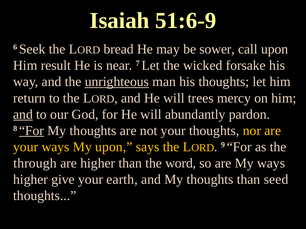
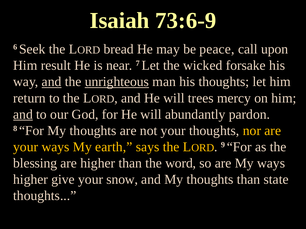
51:6-9: 51:6-9 -> 73:6-9 (186, 21)
sower: sower -> peace (217, 49)
and underline: none -> present (52, 82)
For underline: present -> none (32, 131)
My upon: upon -> earth (114, 147)
through: through -> blessing (35, 164)
earth: earth -> snow (122, 180)
seed: seed -> state (276, 180)
